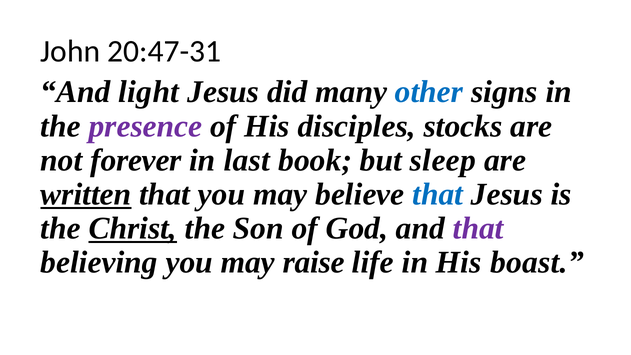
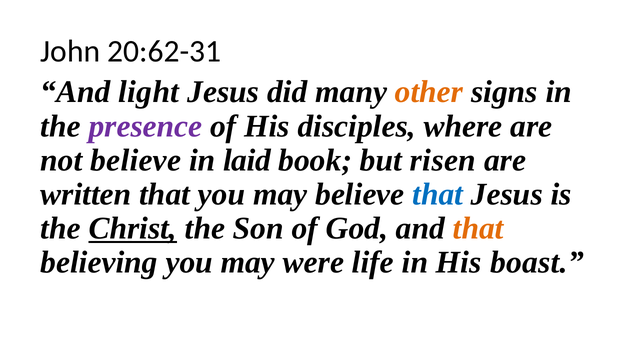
20:47-31: 20:47-31 -> 20:62-31 (164, 51)
other colour: blue -> orange (429, 92)
stocks: stocks -> where (463, 126)
not forever: forever -> believe (136, 160)
last: last -> laid (247, 160)
sleep: sleep -> risen (443, 160)
written underline: present -> none (86, 194)
that colour: purple -> orange (478, 228)
raise: raise -> were (313, 262)
